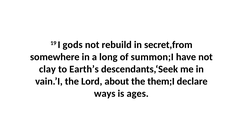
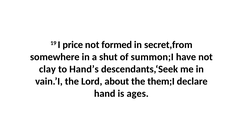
gods: gods -> price (73, 45)
rebuild: rebuild -> formed (117, 45)
long: long -> shut (108, 57)
Earth’s: Earth’s -> Hand’s (84, 69)
ways: ways -> hand (105, 93)
